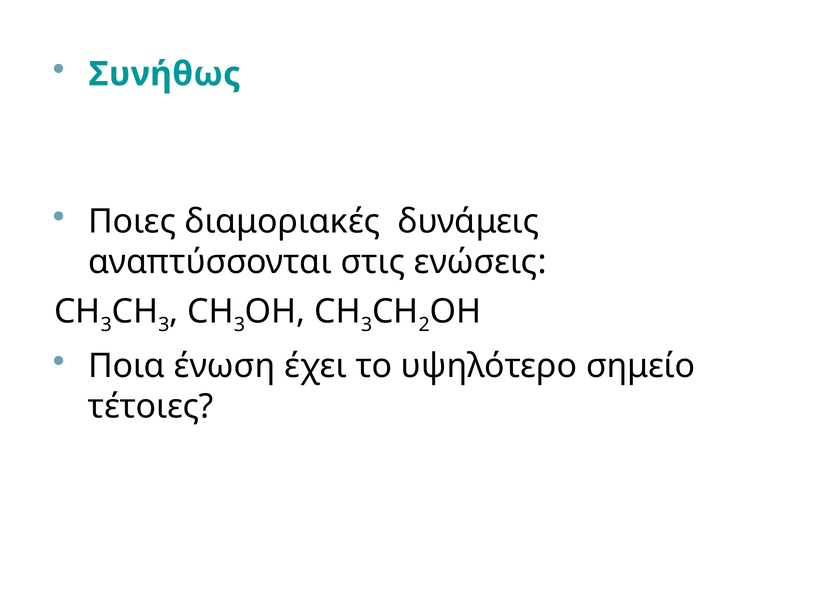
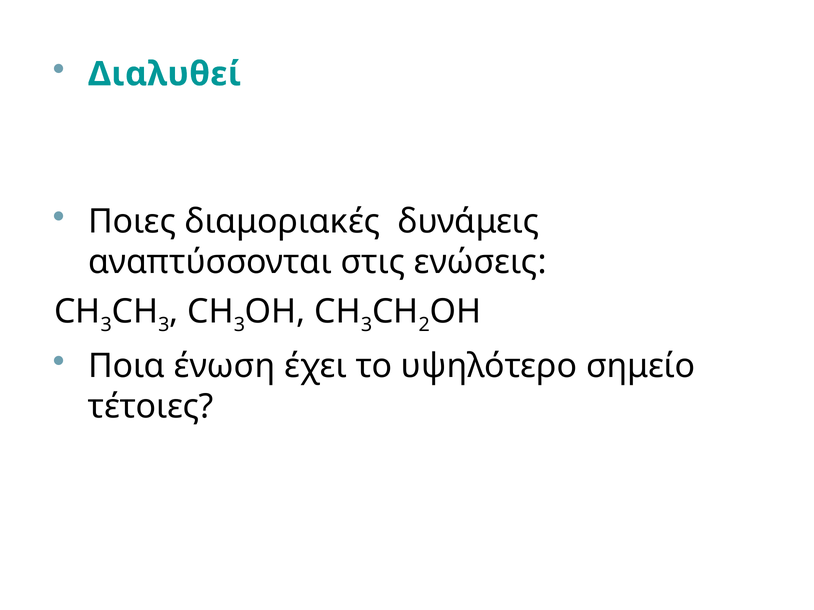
Συνήθως: Συνήθως -> Διαλυθεί (165, 74)
